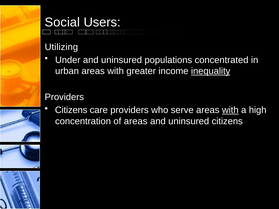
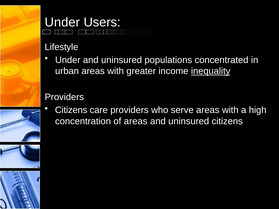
Social: Social -> Under (62, 22)
Utilizing: Utilizing -> Lifestyle (61, 47)
with underline: present -> none (230, 110)
